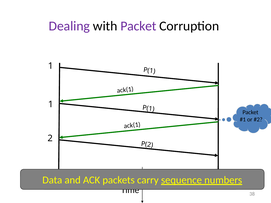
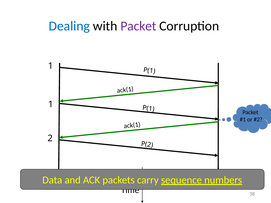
Dealing colour: purple -> blue (69, 26)
